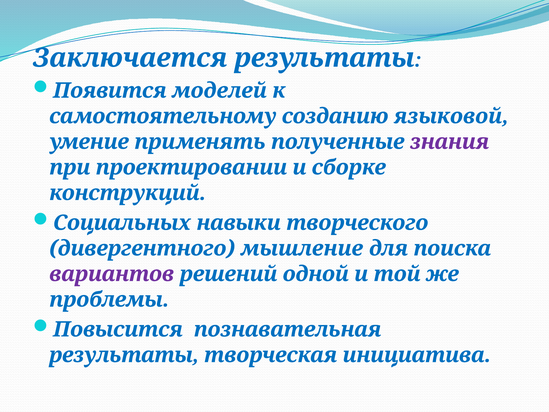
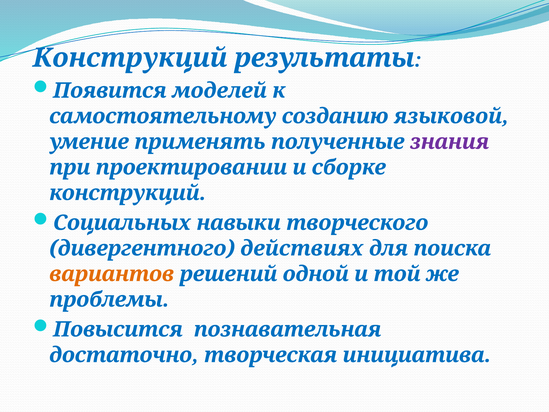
Заключается: Заключается -> Конструкций (130, 58)
мышление: мышление -> действиях (302, 248)
вариантов colour: purple -> orange (112, 274)
результаты: результаты -> достаточно (124, 355)
